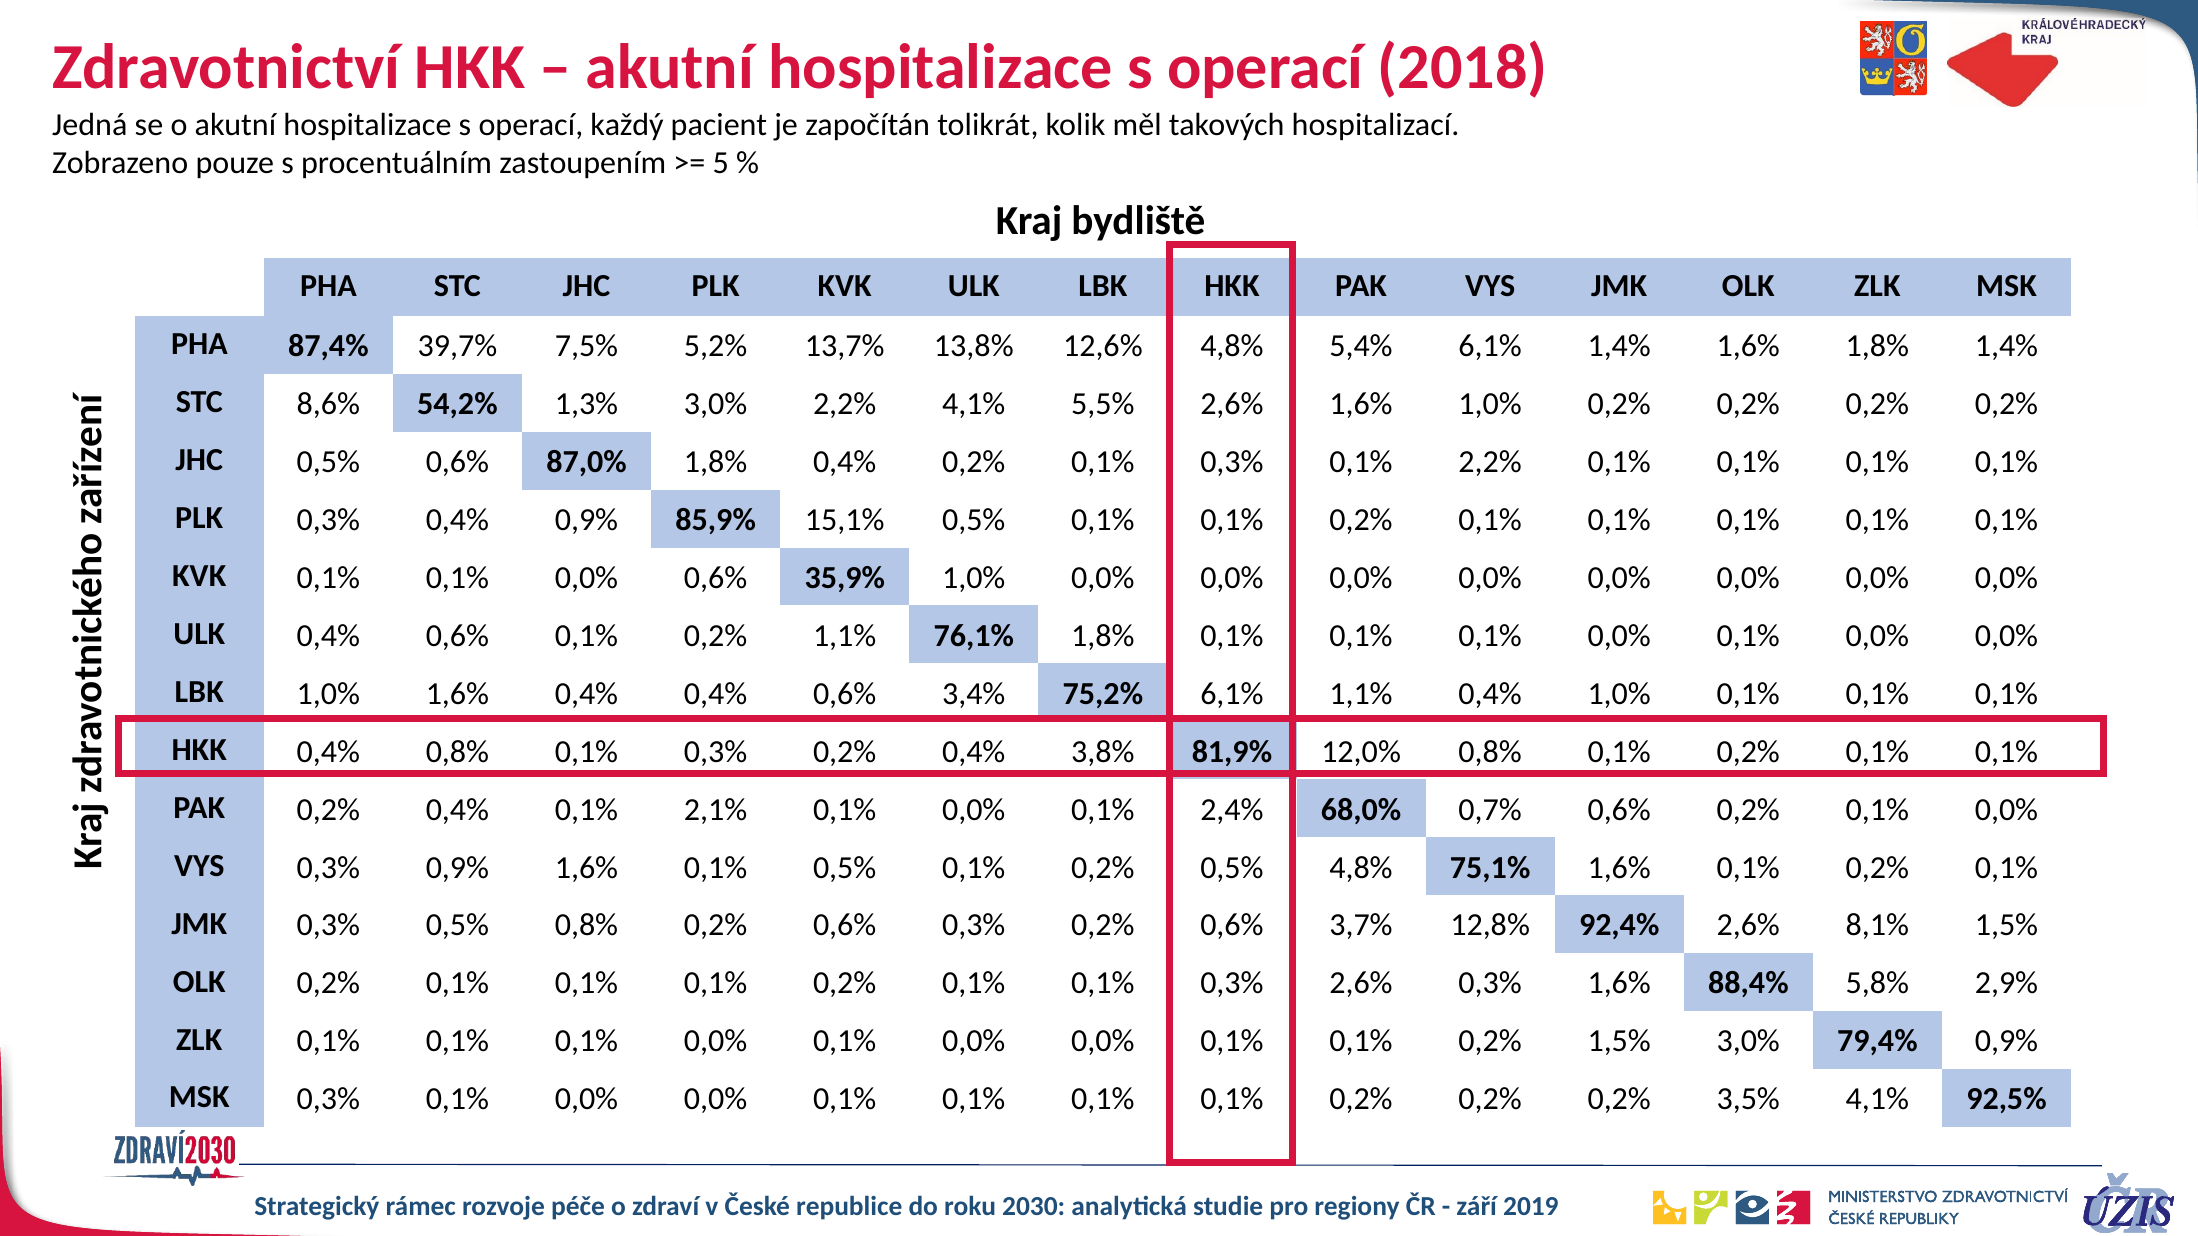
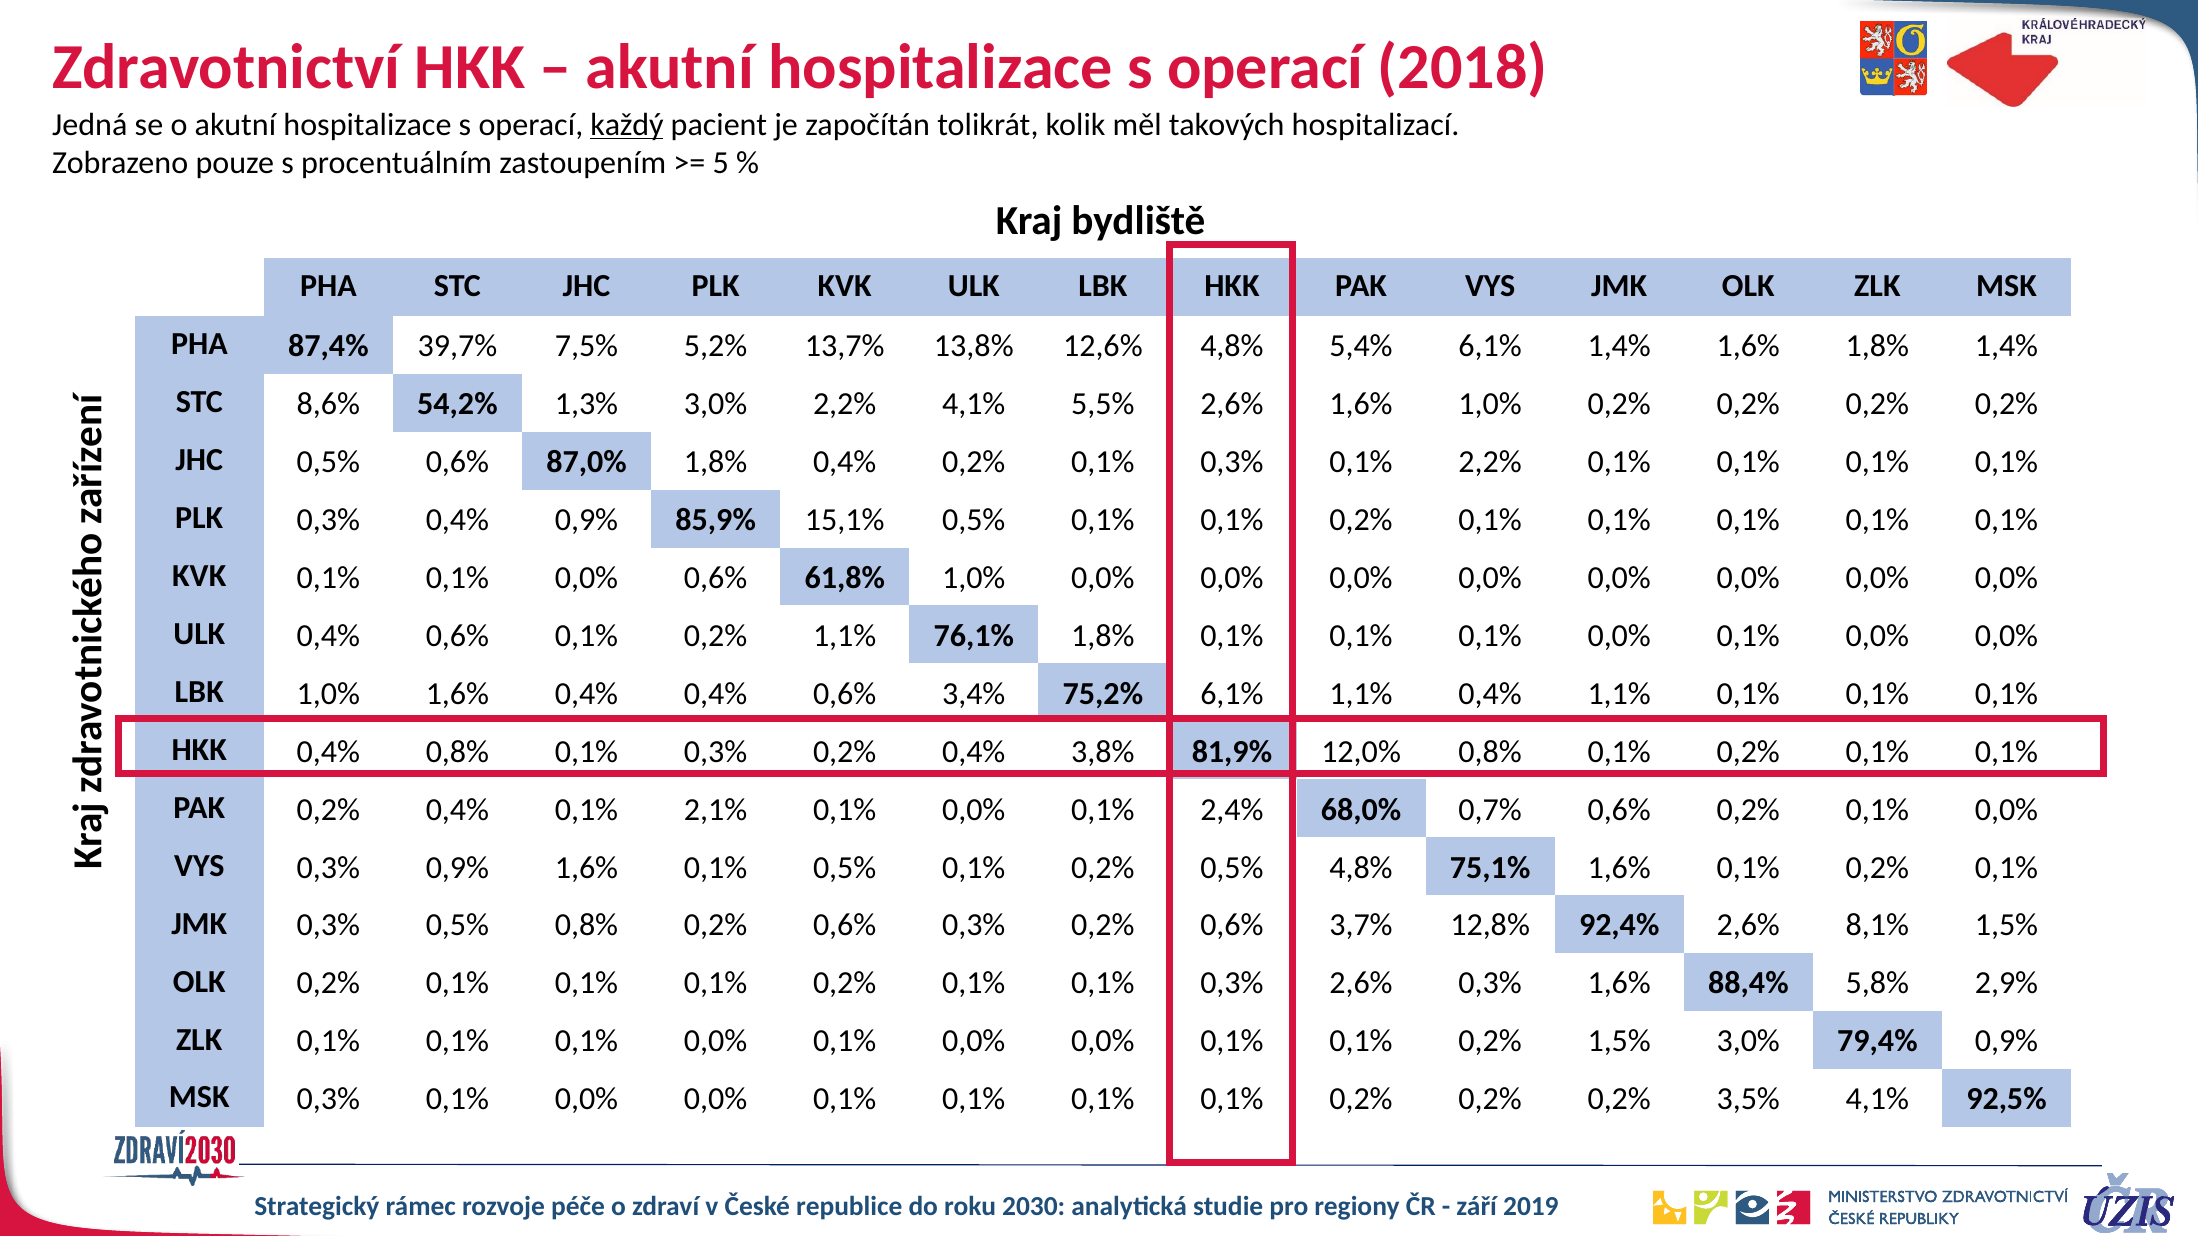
každý underline: none -> present (627, 125)
35,9%: 35,9% -> 61,8% (845, 578)
0,4% 1,0%: 1,0% -> 1,1% (1619, 694)
